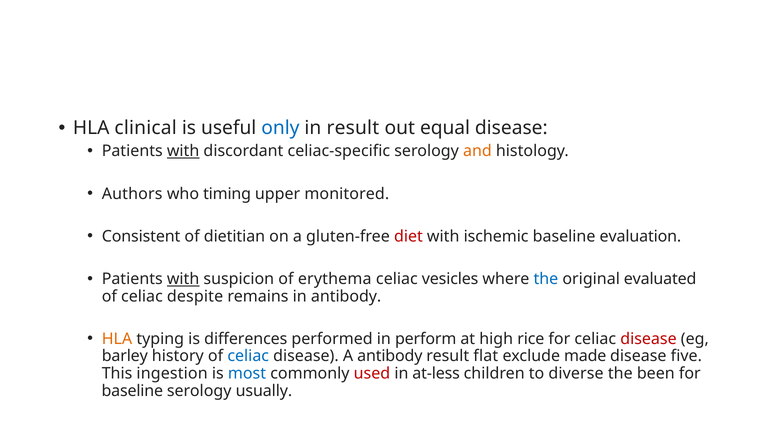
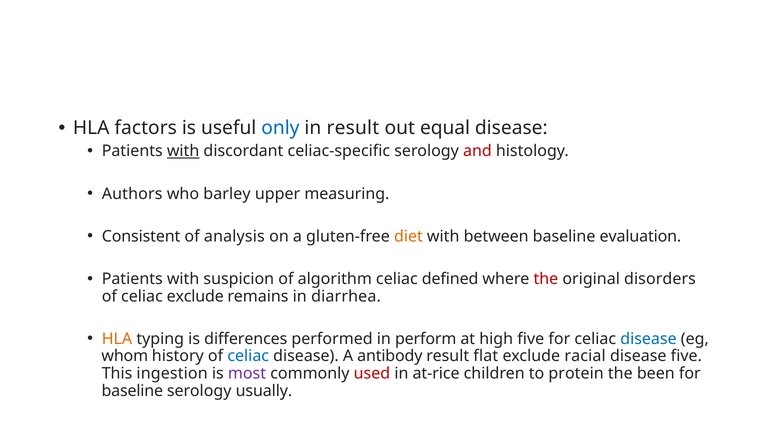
clinical: clinical -> factors (146, 128)
and colour: orange -> red (477, 151)
timing: timing -> barley (227, 194)
monitored: monitored -> measuring (347, 194)
dietitian: dietitian -> analysis (234, 236)
diet colour: red -> orange (408, 236)
ischemic: ischemic -> between (496, 236)
with underline: present -> none (183, 279)
erythema: erythema -> algorithm (335, 279)
vesicles: vesicles -> defined (450, 279)
the colour: blue -> red (546, 279)
evaluated: evaluated -> disorders (660, 279)
celiac despite: despite -> exclude (195, 296)
in antibody: antibody -> diarrhea (346, 296)
high rice: rice -> five (531, 339)
disease colour: red -> blue (648, 339)
barley: barley -> whom (125, 356)
made: made -> racial (585, 356)
most colour: blue -> purple (247, 373)
at-less: at-less -> at-rice (436, 373)
diverse: diverse -> protein (576, 373)
